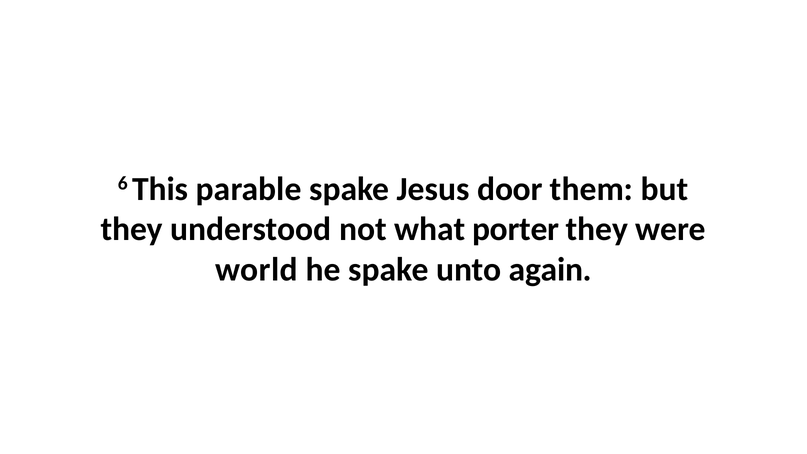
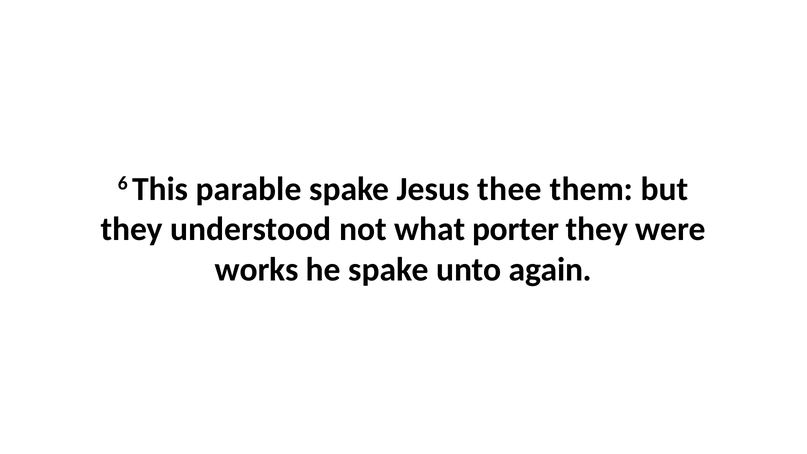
door: door -> thee (510, 189)
world: world -> works (257, 270)
